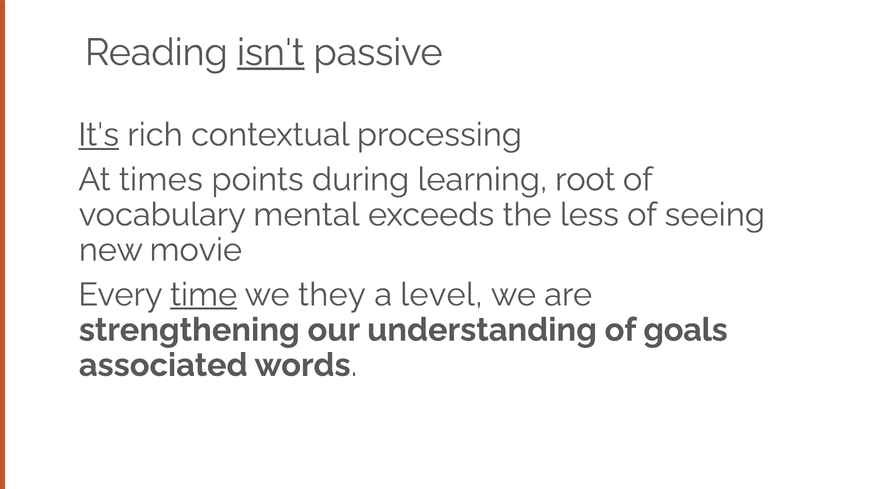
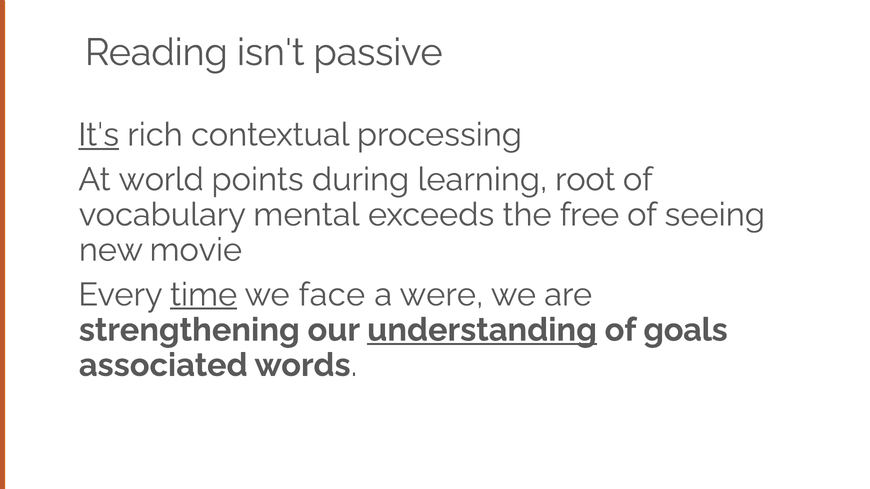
isn't underline: present -> none (271, 53)
times: times -> world (161, 180)
less: less -> free (590, 215)
they: they -> face (332, 295)
level: level -> were (441, 295)
understanding underline: none -> present (482, 330)
